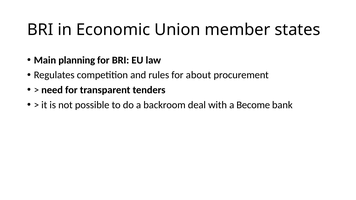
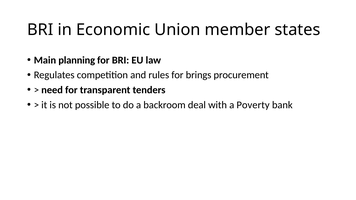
about: about -> brings (199, 75)
Become: Become -> Poverty (253, 105)
